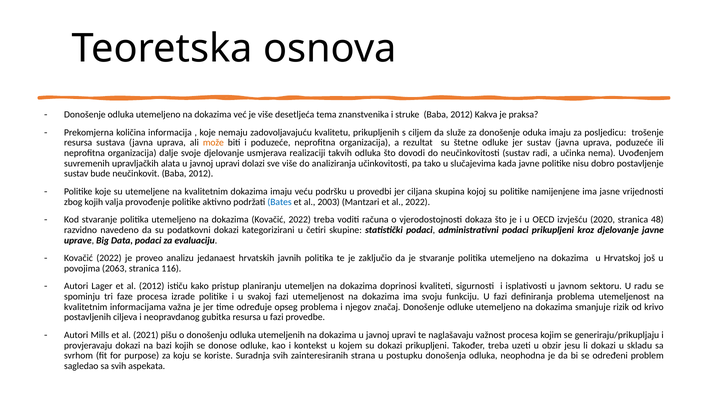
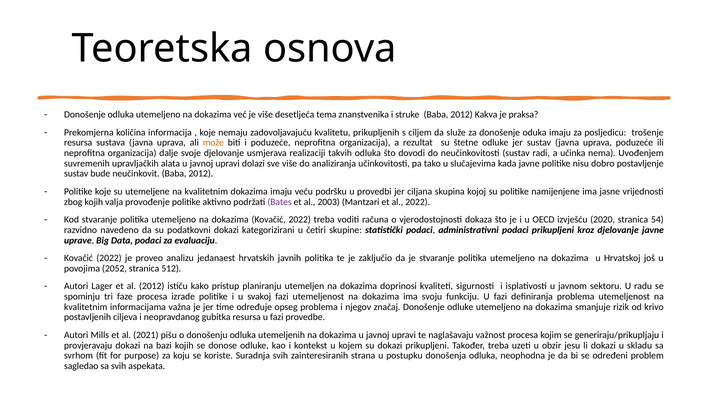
Bates colour: blue -> purple (280, 202)
48: 48 -> 54 (657, 220)
2063: 2063 -> 2052 (114, 269)
116: 116 -> 512 (171, 269)
